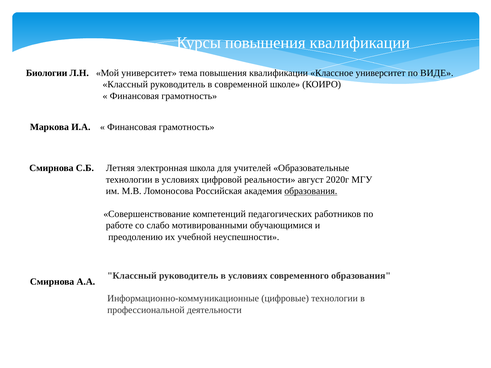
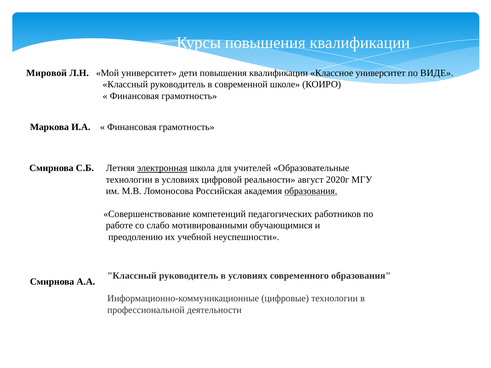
Биологии: Биологии -> Мировой (47, 73)
тема: тема -> дети (188, 73)
электронная underline: none -> present (162, 168)
